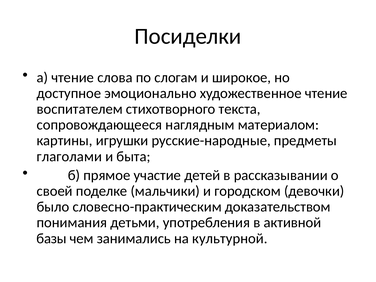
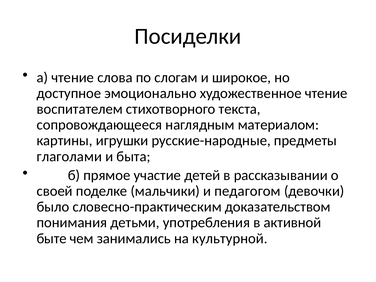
городском: городском -> педагогом (248, 191)
базы: базы -> быте (52, 238)
